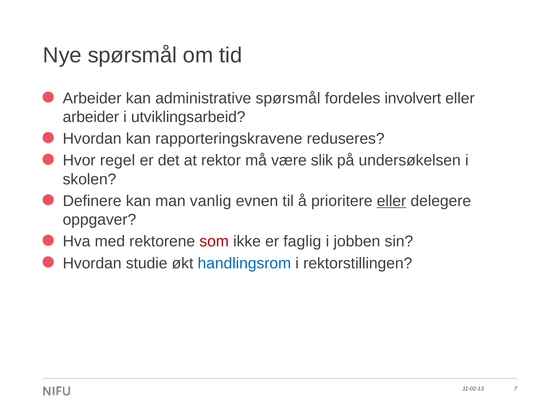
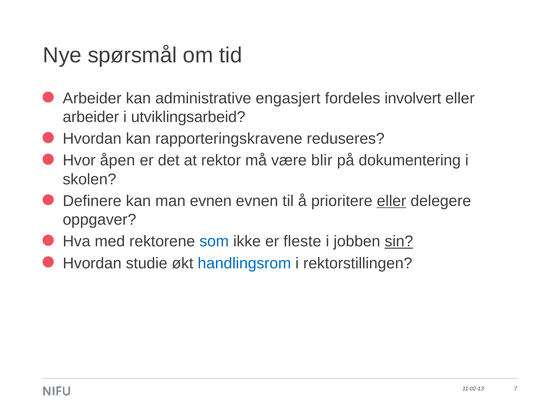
administrative spørsmål: spørsmål -> engasjert (288, 98)
regel: regel -> åpen (118, 161)
slik: slik -> blir (322, 161)
undersøkelsen: undersøkelsen -> dokumentering (410, 161)
man vanlig: vanlig -> evnen (211, 201)
som colour: red -> blue (214, 241)
faglig: faglig -> fleste (302, 241)
sin underline: none -> present (399, 241)
